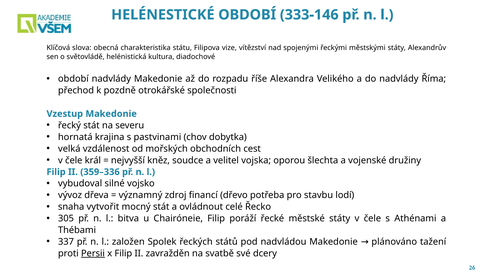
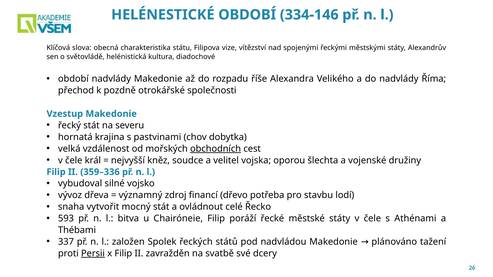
333-146: 333-146 -> 334-146 (309, 15)
obchodních underline: none -> present (216, 149)
305: 305 -> 593 (66, 219)
